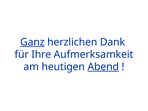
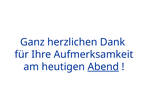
Ganz underline: present -> none (32, 42)
